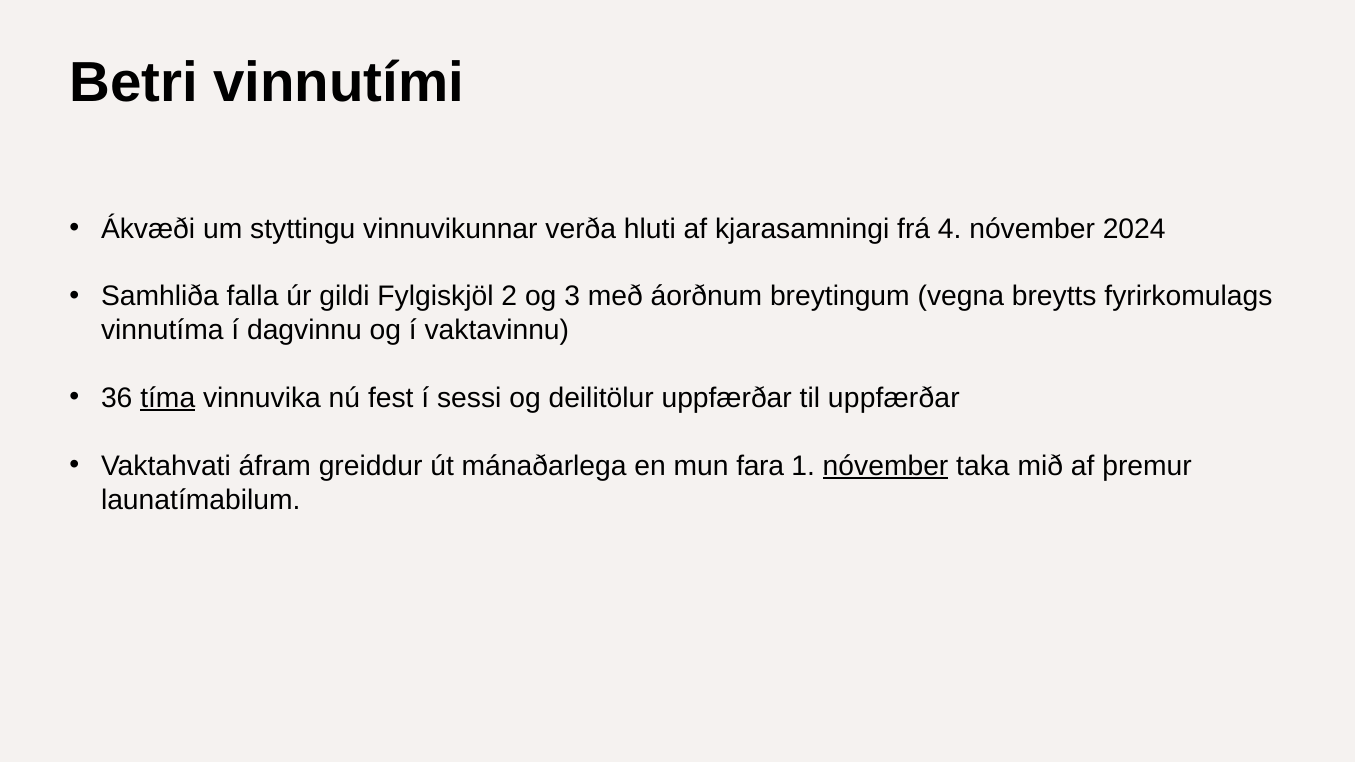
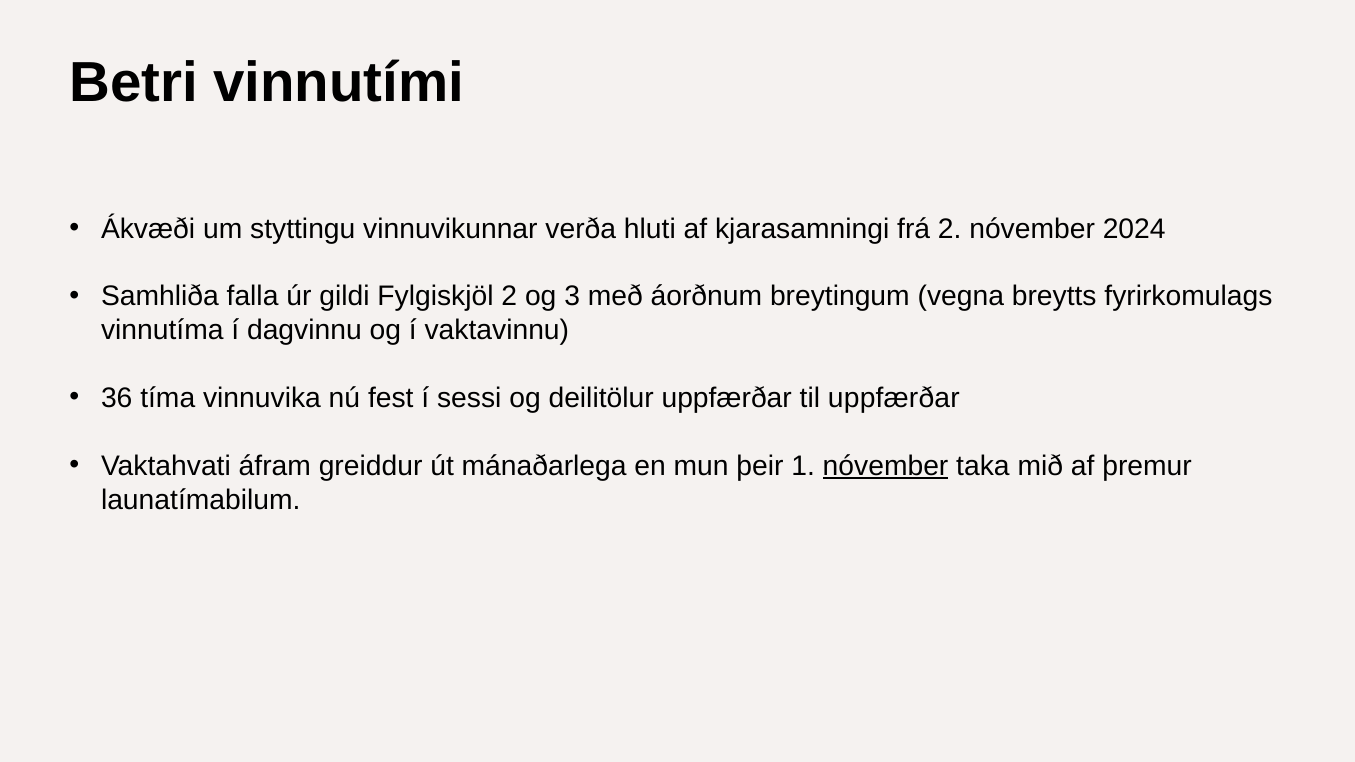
frá 4: 4 -> 2 (950, 229)
tíma underline: present -> none (168, 398)
fara: fara -> þeir (760, 466)
